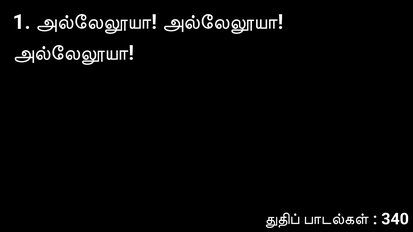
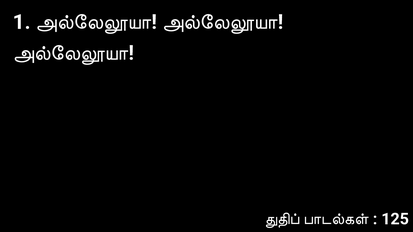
340: 340 -> 125 (395, 219)
